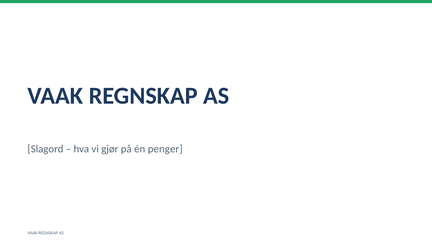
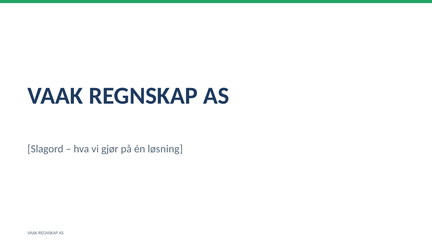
penger: penger -> løsning (165, 149)
